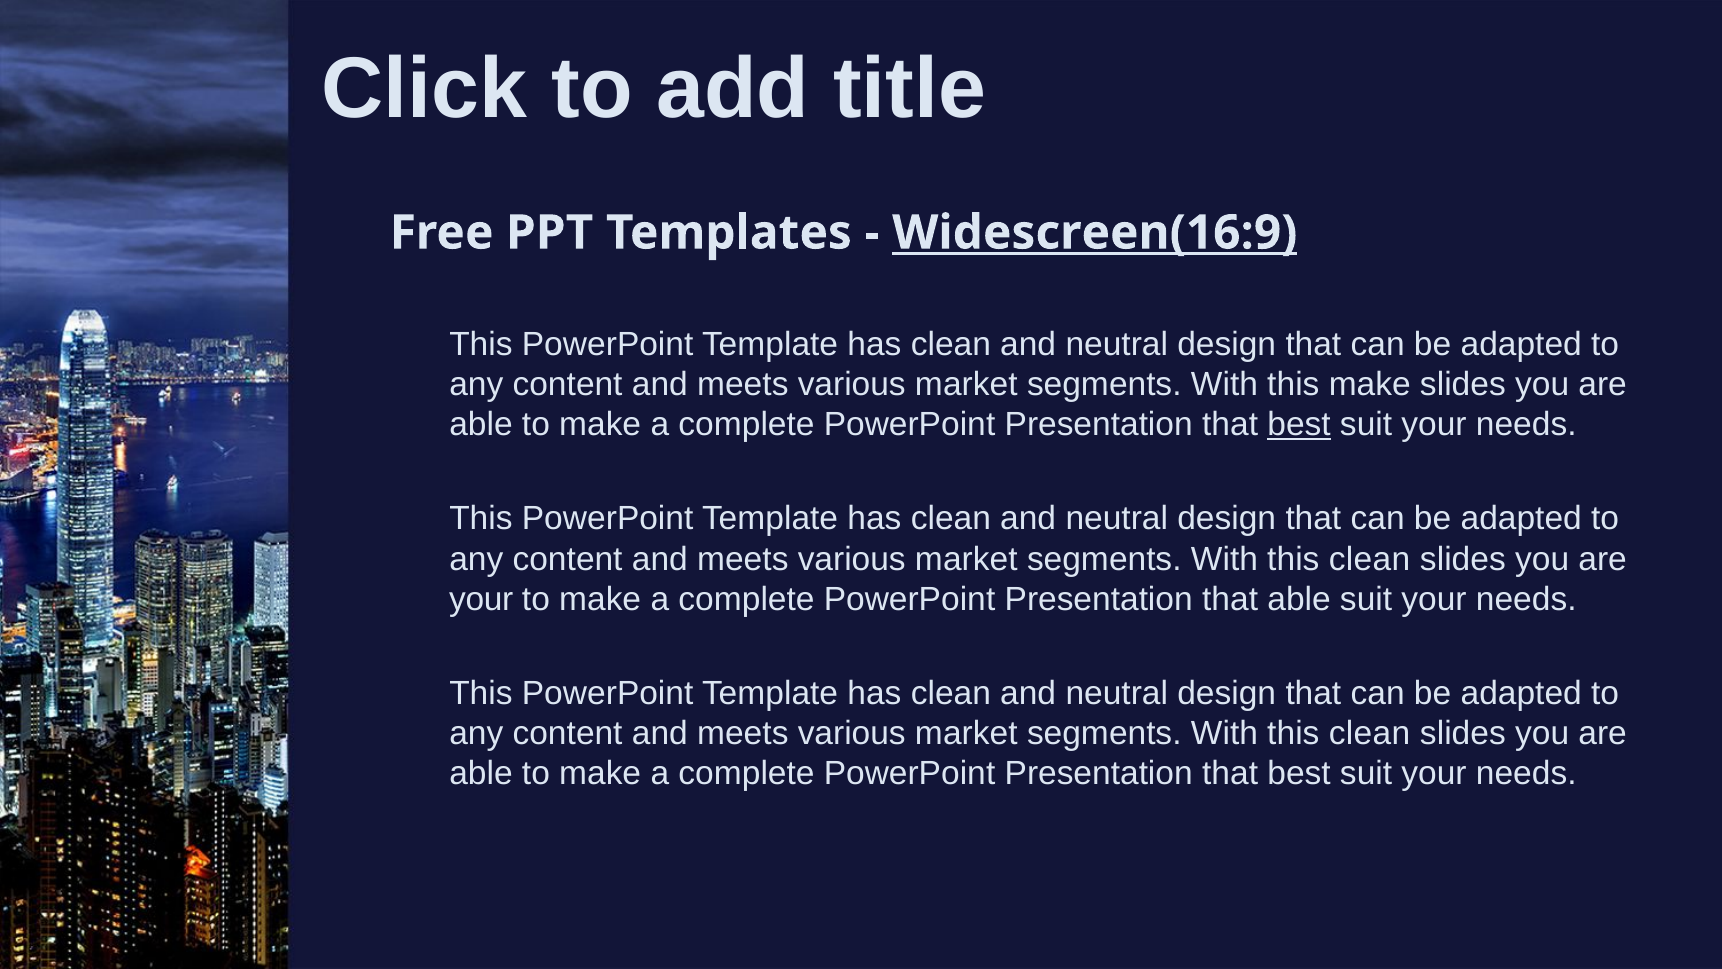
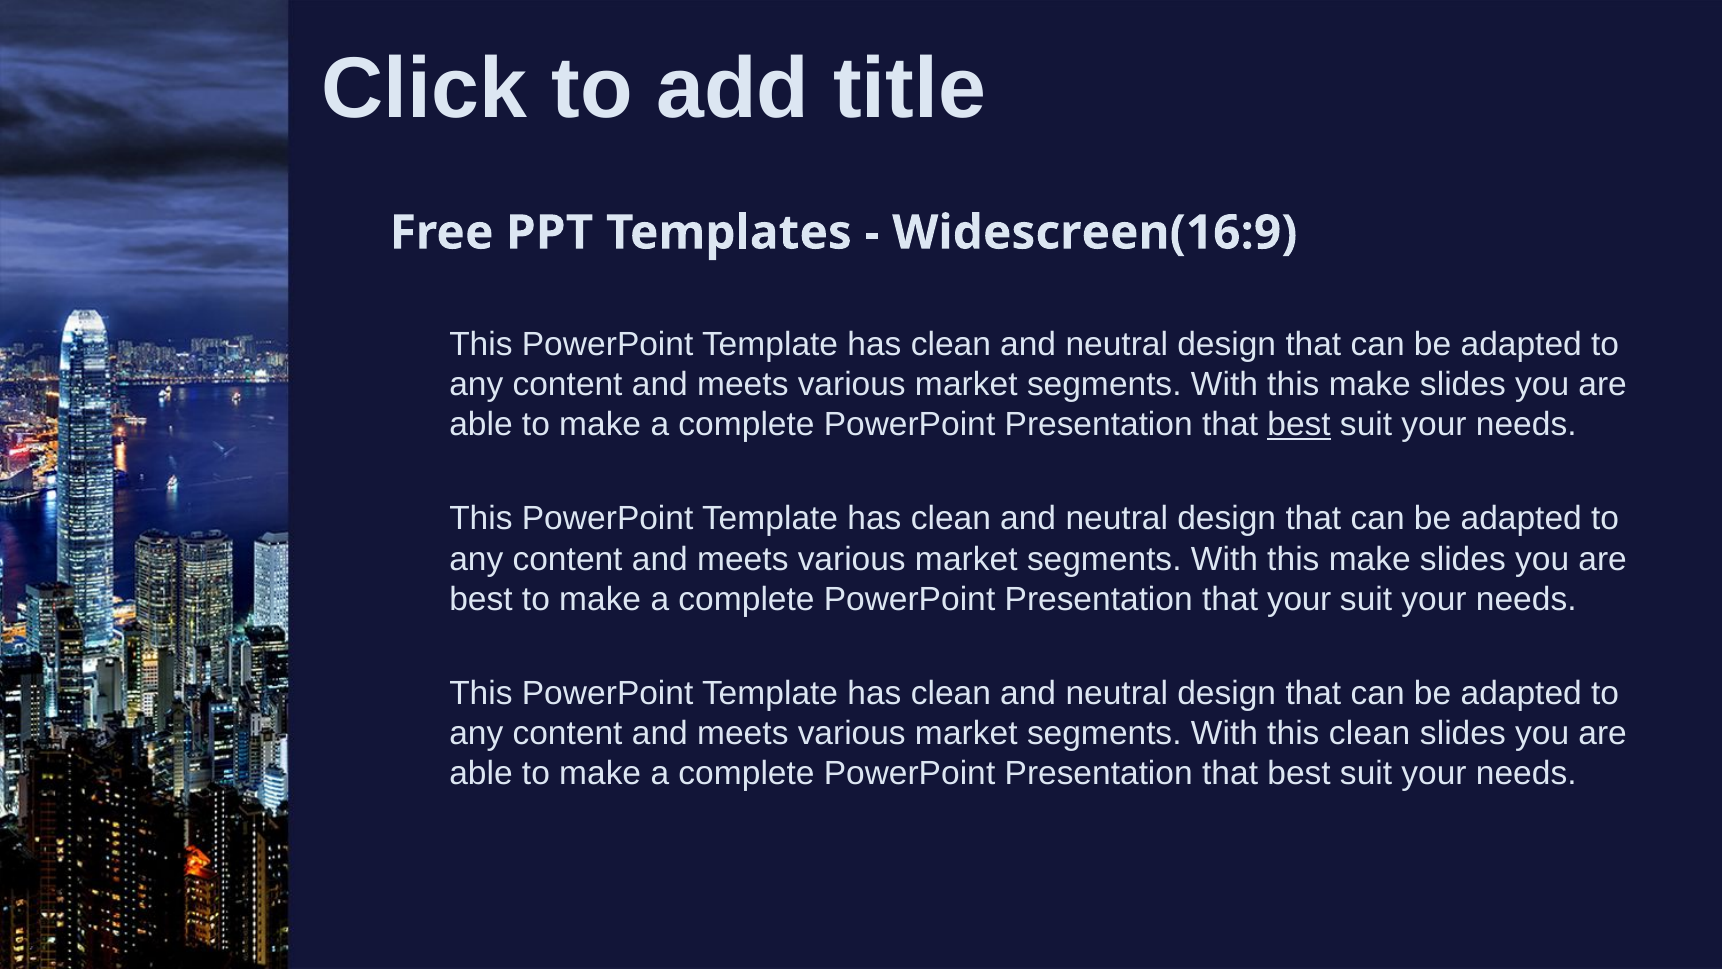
Widescreen(16:9 underline: present -> none (1095, 233)
clean: clean -> make (1370, 559)
your: your -> best (481, 599)
that able: able -> your (1299, 599)
